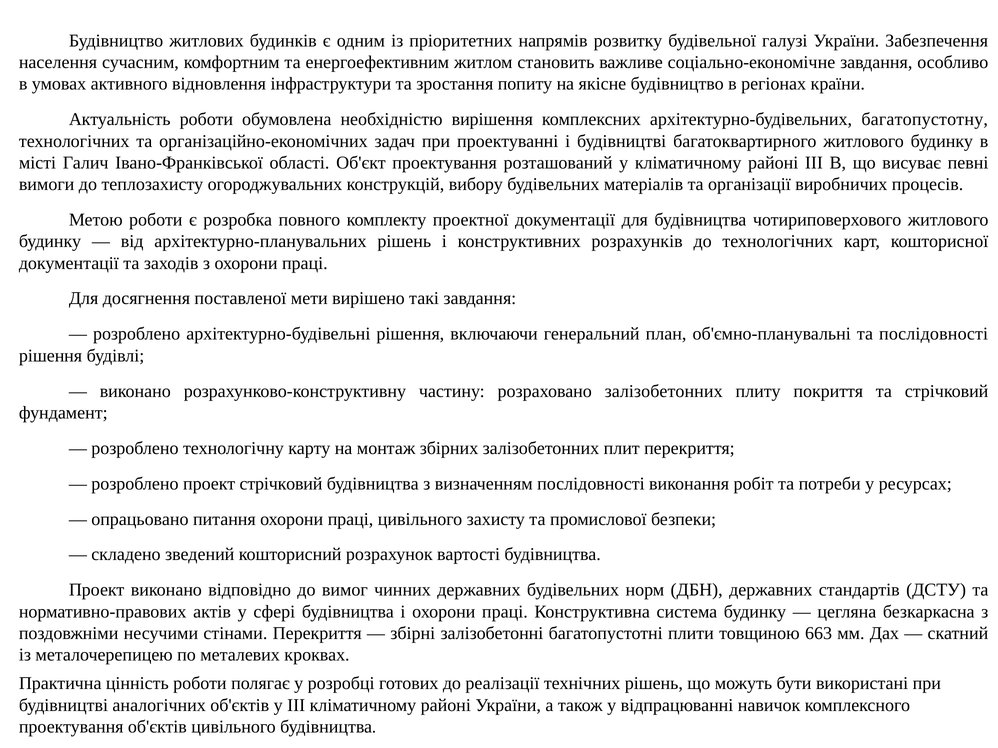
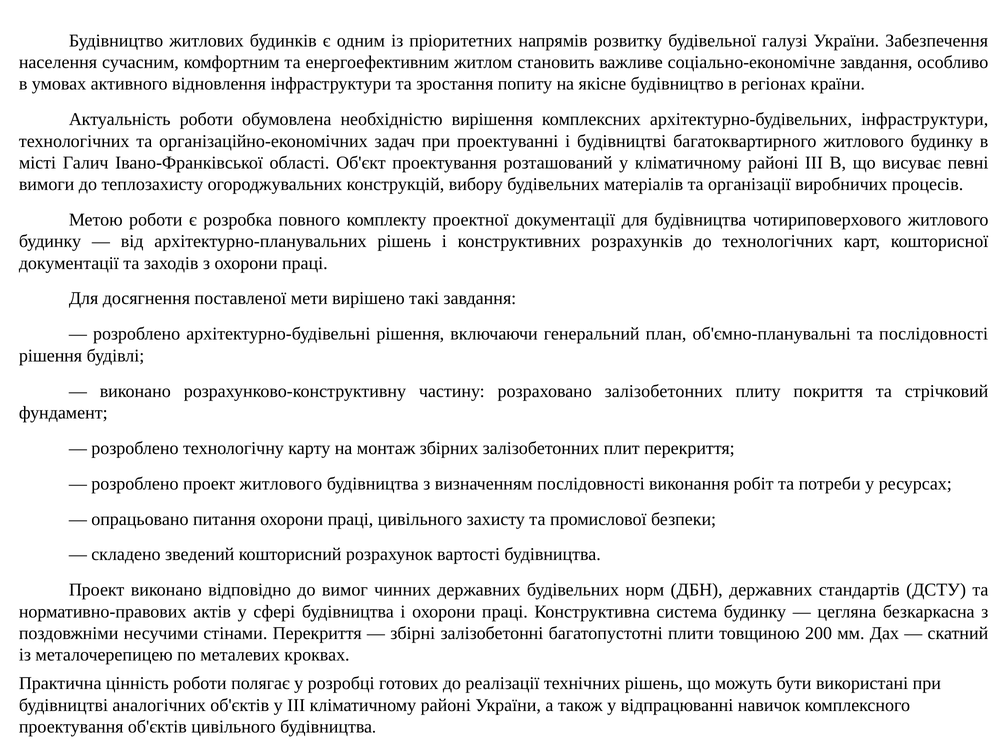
архітектурно-будівельних багатопустотну: багатопустотну -> інфраструктури (925, 120)
проект стрічковий: стрічковий -> житлового (281, 484)
663: 663 -> 200 (819, 634)
